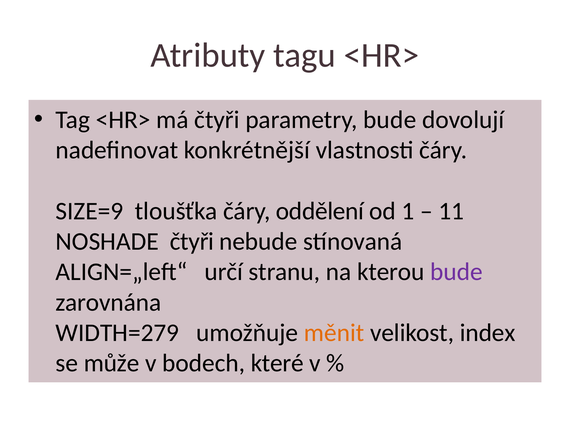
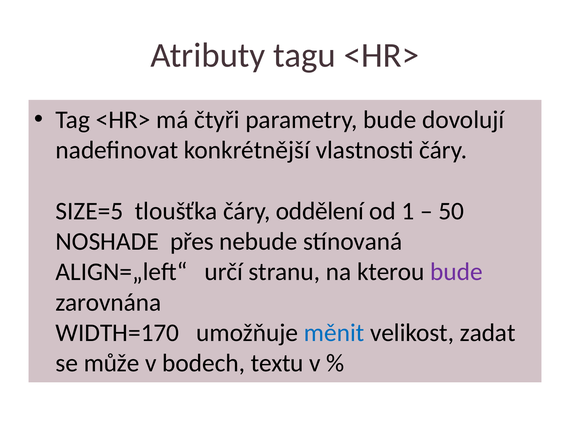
SIZE=9: SIZE=9 -> SIZE=5 (89, 211)
11: 11 -> 50 (451, 211)
NOSHADE čtyři: čtyři -> přes (192, 241)
WIDTH=279: WIDTH=279 -> WIDTH=170 (117, 332)
měnit colour: orange -> blue (334, 332)
index: index -> zadat (488, 332)
které: které -> textu (277, 363)
